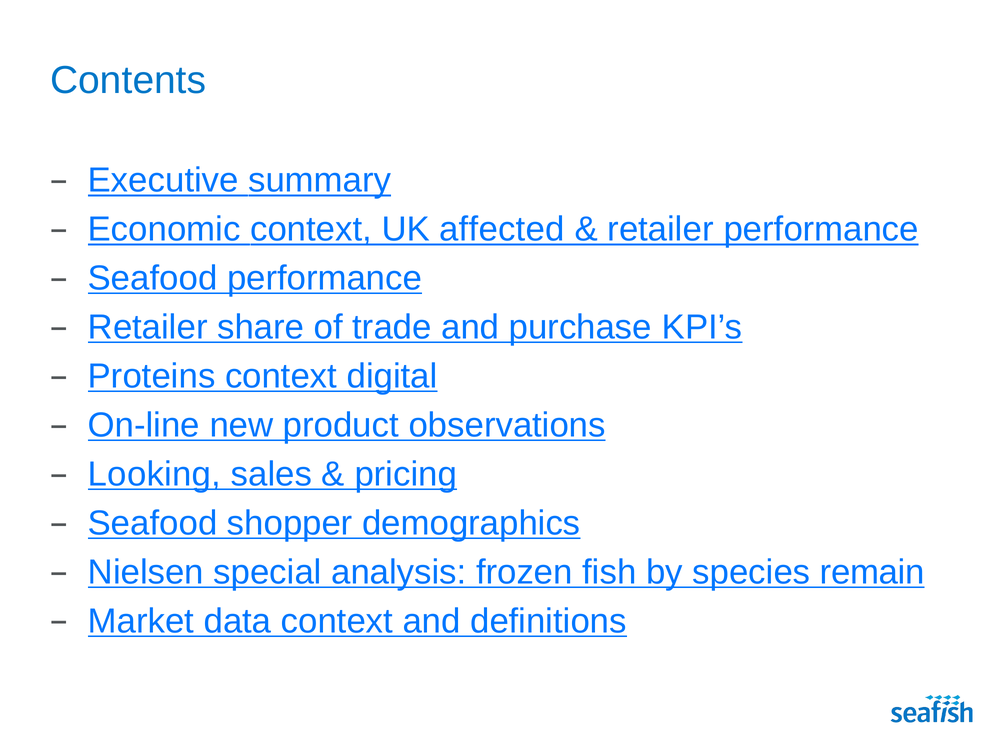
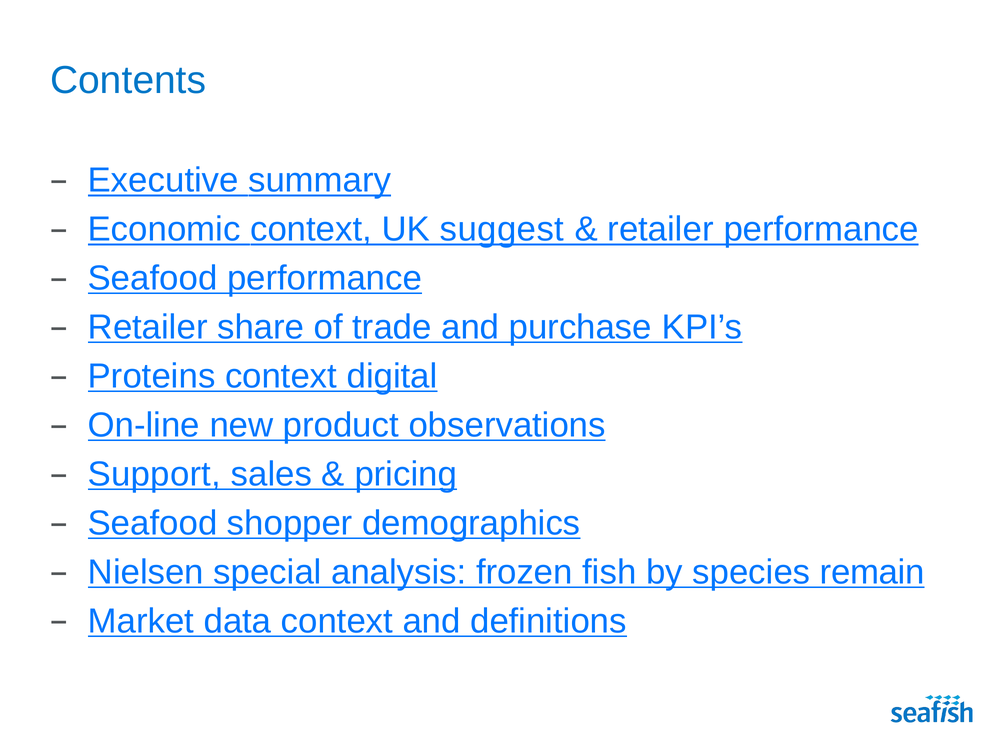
affected: affected -> suggest (502, 229)
Looking: Looking -> Support (154, 474)
